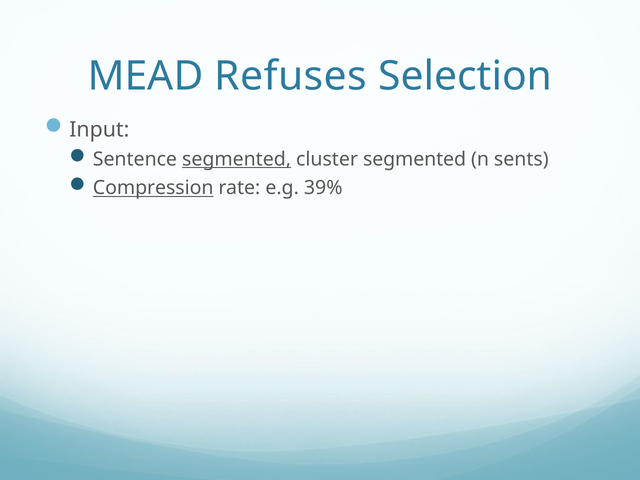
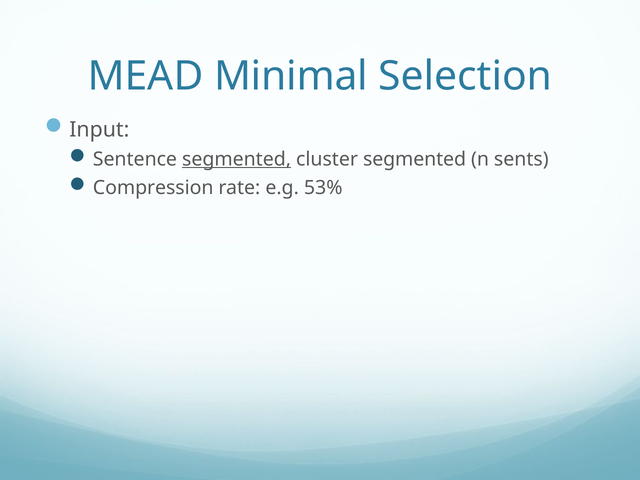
Refuses: Refuses -> Minimal (291, 76)
Compression underline: present -> none (153, 188)
39%: 39% -> 53% (323, 188)
